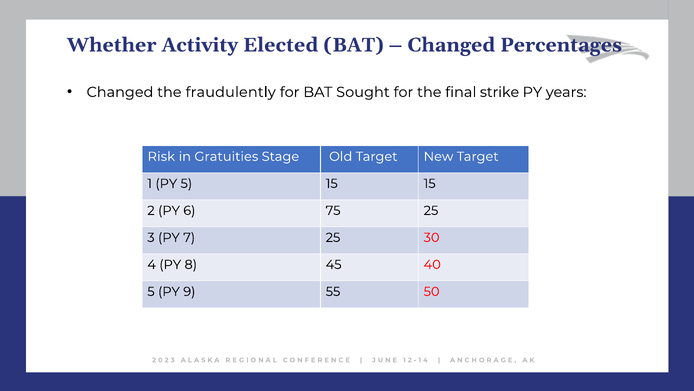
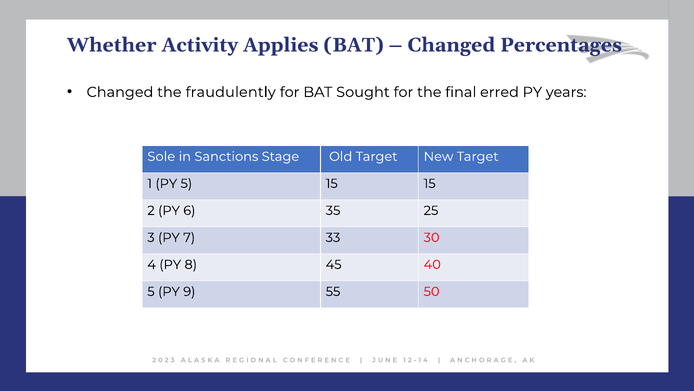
Elected: Elected -> Applies (281, 45)
strike: strike -> erred (499, 92)
Risk: Risk -> Sole (161, 156)
Gratuities: Gratuities -> Sanctions (226, 156)
75: 75 -> 35 (333, 210)
7 25: 25 -> 33 (333, 237)
